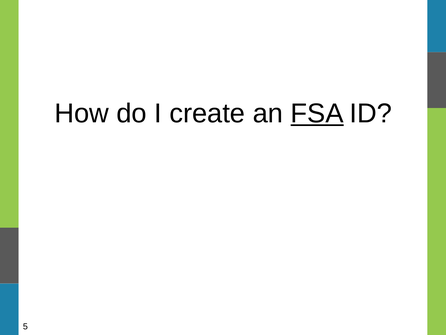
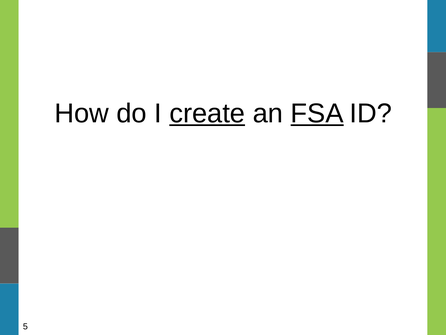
create underline: none -> present (207, 113)
